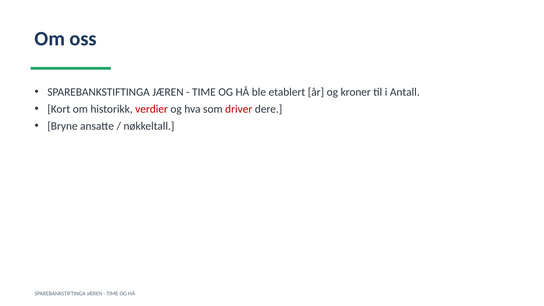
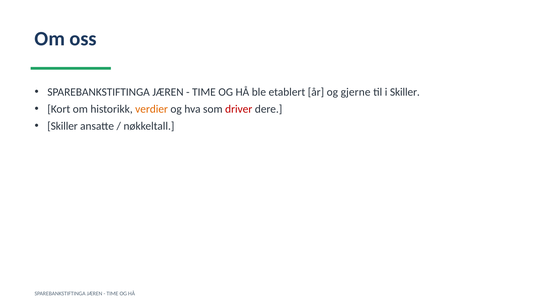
kroner: kroner -> gjerne (356, 92)
i Antall: Antall -> Skiller (405, 92)
verdier colour: red -> orange (152, 109)
Bryne: Bryne -> Skiller (63, 126)
